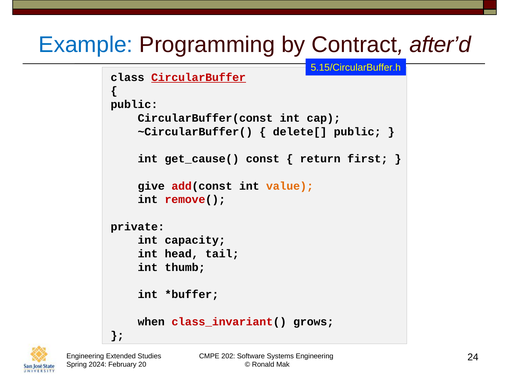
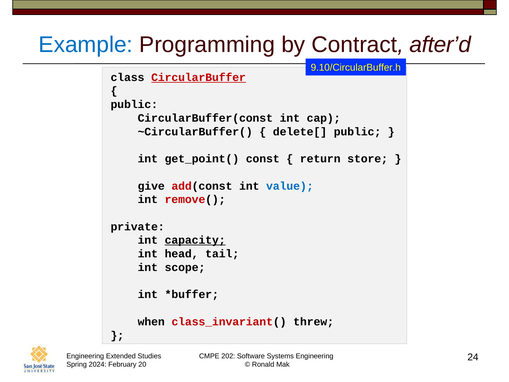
5.15/CircularBuffer.h: 5.15/CircularBuffer.h -> 9.10/CircularBuffer.h (356, 68)
get_cause(: get_cause( -> get_point( (202, 159)
first: first -> store (368, 159)
value colour: orange -> blue (290, 186)
capacity underline: none -> present (195, 240)
thumb: thumb -> scope (185, 267)
grows: grows -> threw (314, 321)
